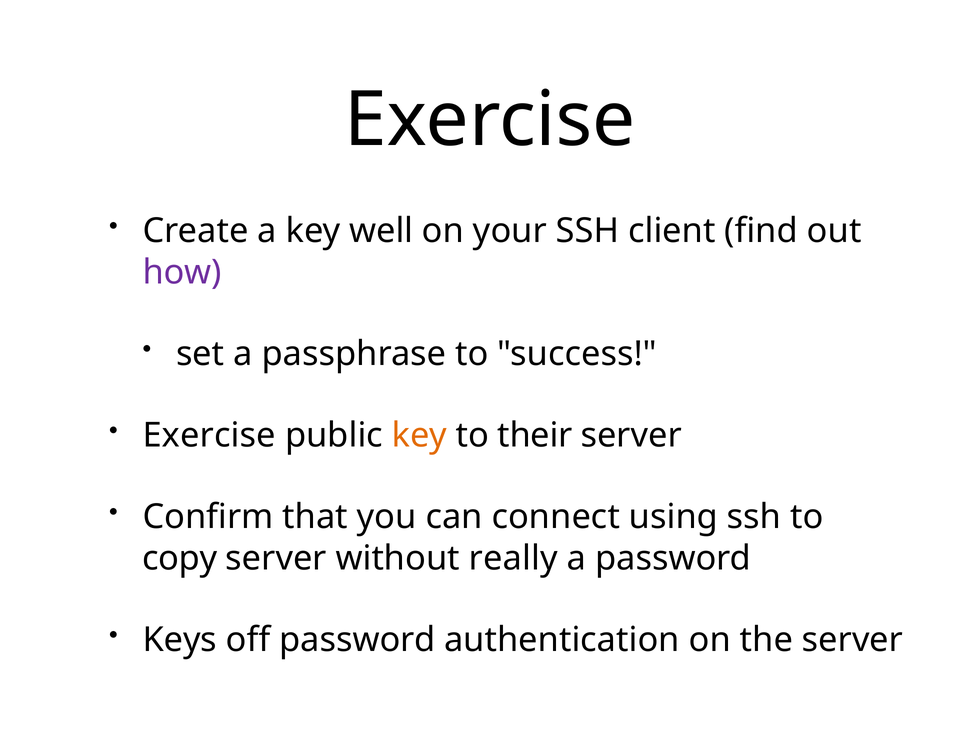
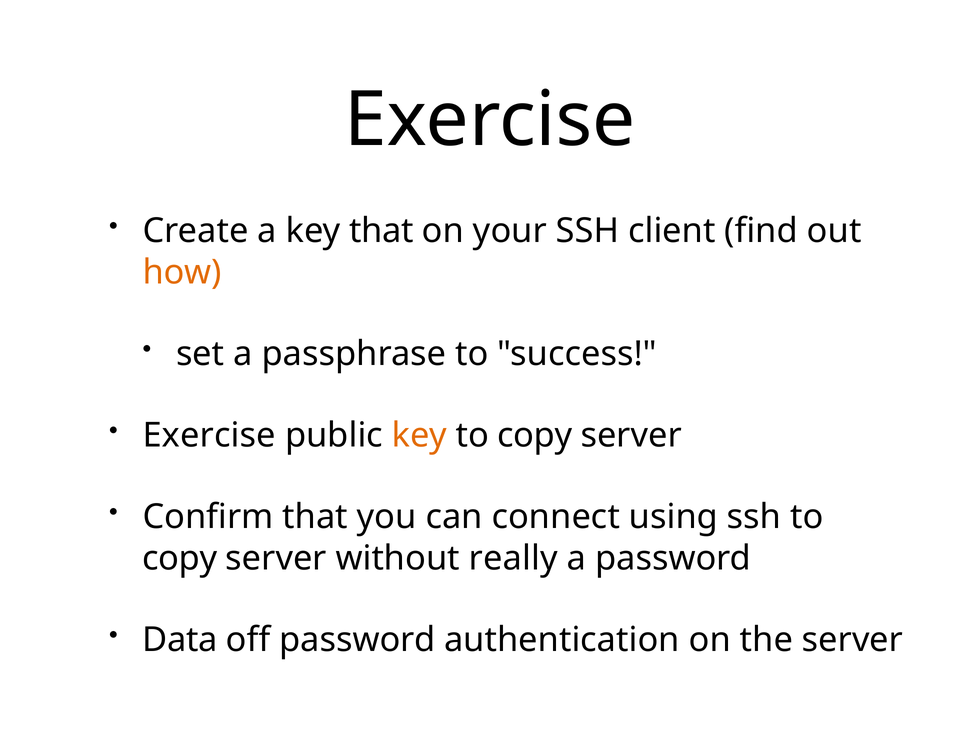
key well: well -> that (381, 231)
how colour: purple -> orange (182, 272)
their: their -> copy (535, 435)
Keys: Keys -> Data (180, 640)
